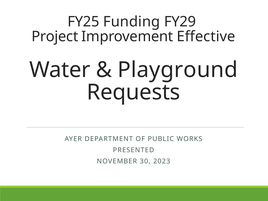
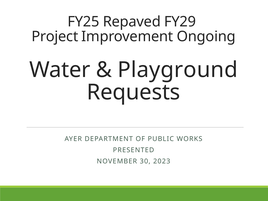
Funding: Funding -> Repaved (132, 22)
Effective: Effective -> Ongoing (206, 37)
